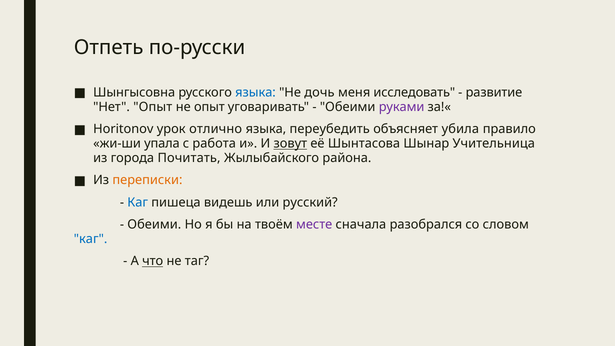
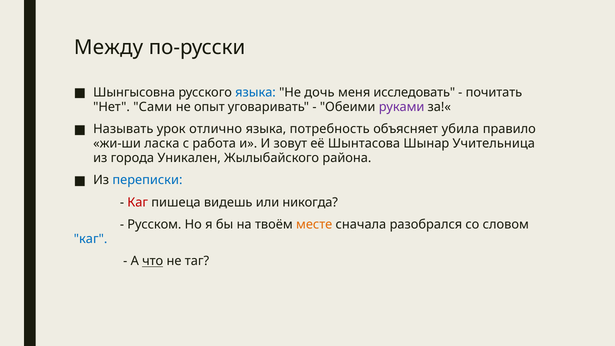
Отпеть: Отпеть -> Между (109, 48)
развитие: развитие -> почитать (494, 93)
Нет Опыт: Опыт -> Сами (153, 107)
Horitonov: Horitonov -> Называть (123, 129)
переубедить: переубедить -> потребность (330, 129)
упала: упала -> ласка (162, 144)
зовут underline: present -> none (290, 144)
Почитать: Почитать -> Уникален (189, 158)
переписки colour: orange -> blue (147, 180)
Каг colour: blue -> red (138, 202)
русский: русский -> никогда (310, 202)
Обеими: Обеими -> Русском (154, 225)
месте colour: purple -> orange (314, 225)
